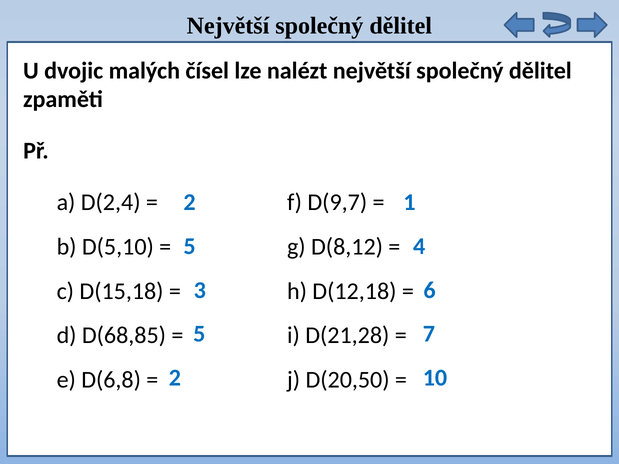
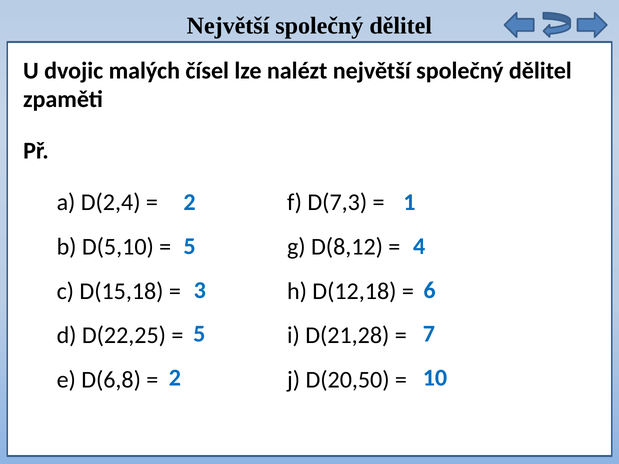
D(9,7: D(9,7 -> D(7,3 (337, 203)
D(68,85: D(68,85 -> D(22,25 (124, 336)
